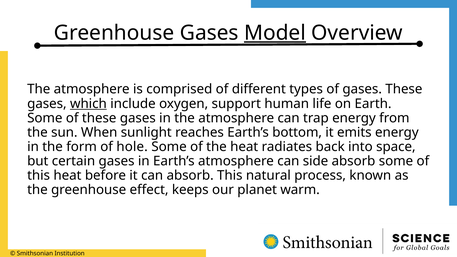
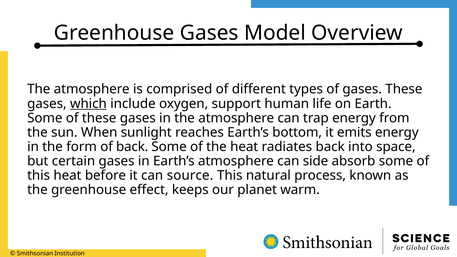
Model underline: present -> none (275, 33)
of hole: hole -> back (132, 147)
can absorb: absorb -> source (190, 176)
